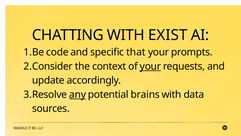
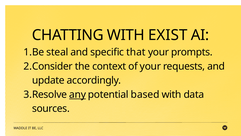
code: code -> steal (57, 52)
your underline: present -> none (150, 66)
brains: brains -> based (145, 94)
